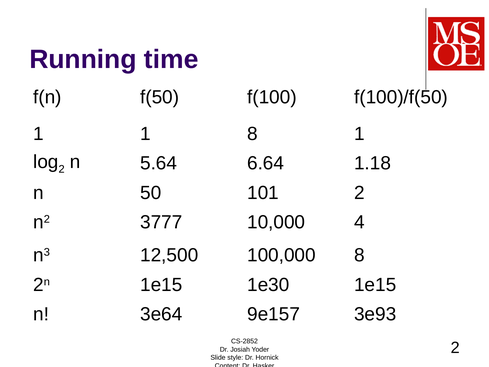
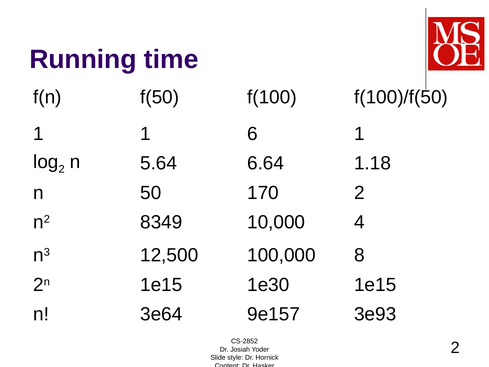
1 8: 8 -> 6 (252, 134)
101: 101 -> 170 (263, 193)
3777: 3777 -> 8349 (161, 222)
